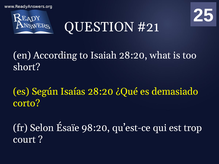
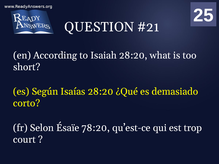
98:20: 98:20 -> 78:20 (96, 128)
